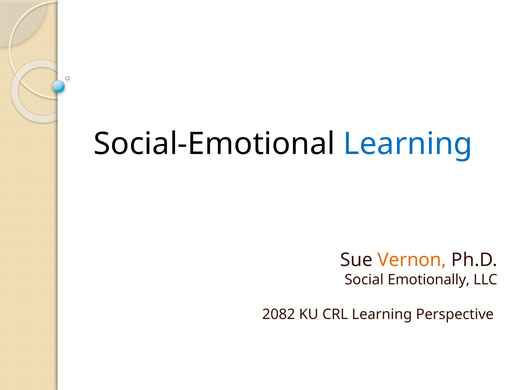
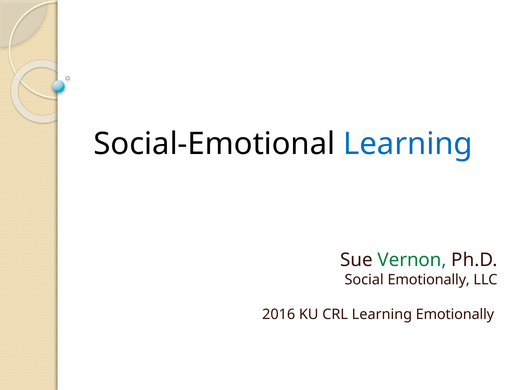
Vernon colour: orange -> green (412, 260)
2082: 2082 -> 2016 (279, 314)
Learning Perspective: Perspective -> Emotionally (455, 314)
